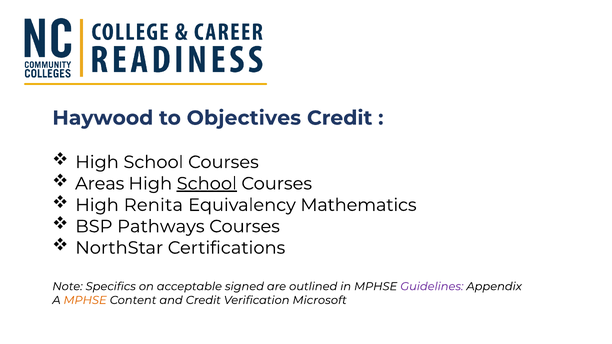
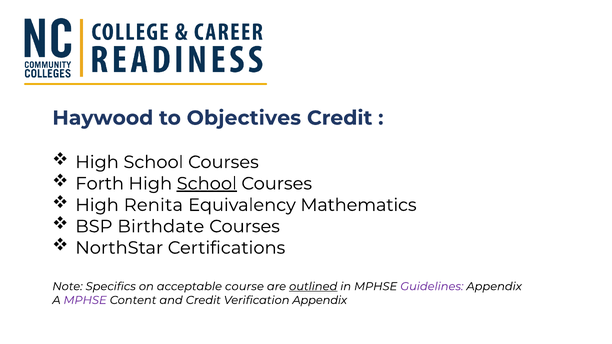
Areas: Areas -> Forth (100, 184)
Pathways: Pathways -> Birthdate (161, 227)
signed: signed -> course (244, 287)
outlined underline: none -> present (313, 287)
MPHSE colour: orange -> purple (85, 300)
Verification Microsoft: Microsoft -> Appendix (320, 300)
